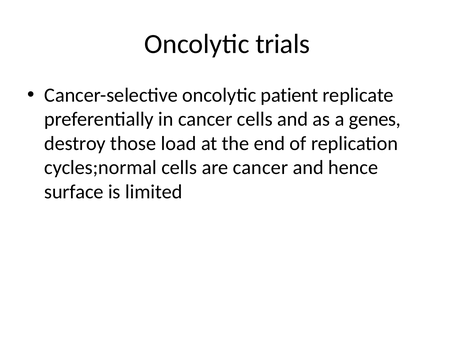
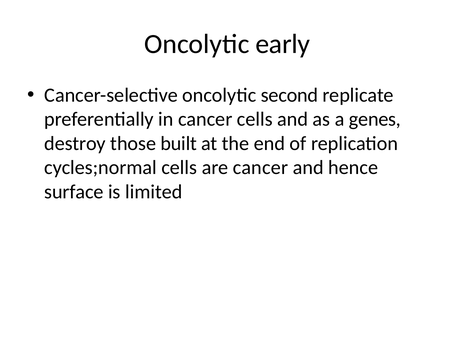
trials: trials -> early (283, 44)
patient: patient -> second (289, 95)
load: load -> built (179, 144)
